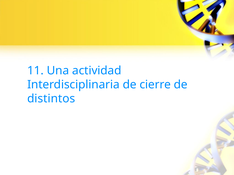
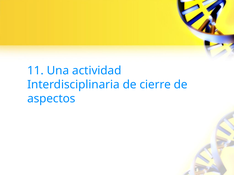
distintos: distintos -> aspectos (51, 99)
